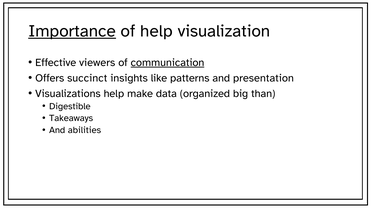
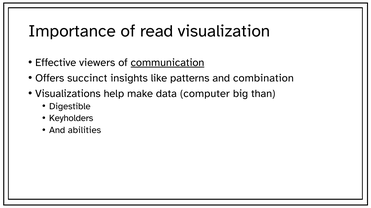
Importance underline: present -> none (72, 31)
of help: help -> read (157, 31)
presentation: presentation -> combination (263, 78)
organized: organized -> computer (205, 94)
Takeaways: Takeaways -> Keyholders (71, 119)
